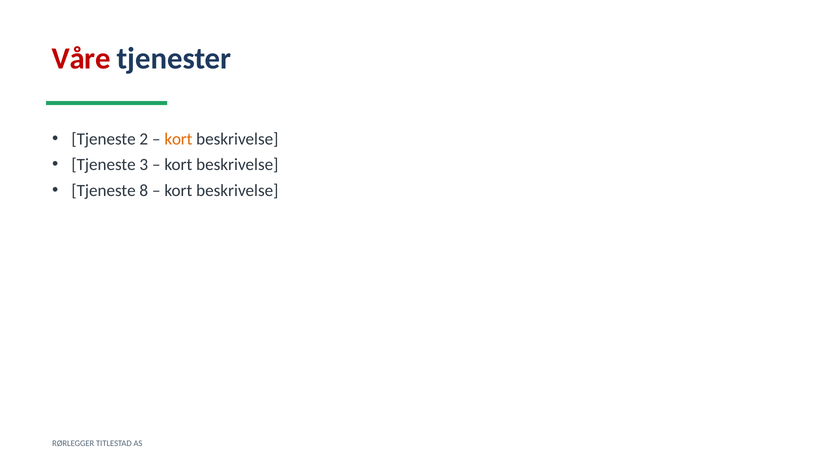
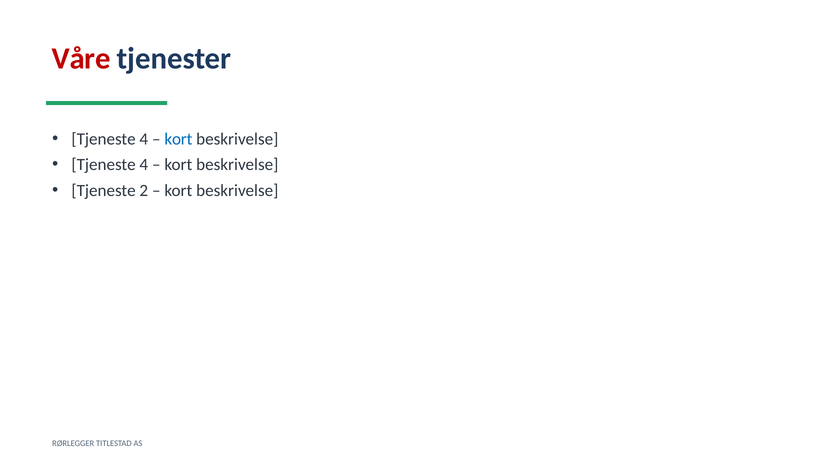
2: 2 -> 4 (144, 139)
kort colour: orange -> blue (178, 139)
3: 3 -> 4 (144, 165)
8: 8 -> 2 (144, 190)
